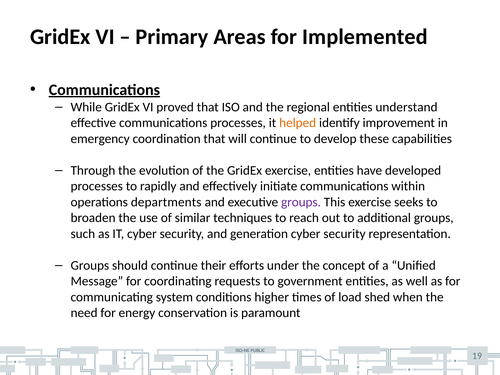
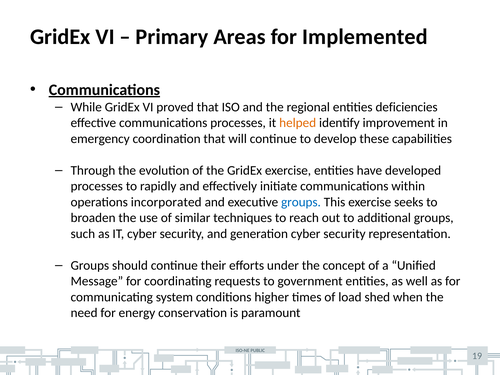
understand: understand -> deficiencies (407, 107)
departments: departments -> incorporated (166, 202)
groups colour: purple -> blue (301, 202)
